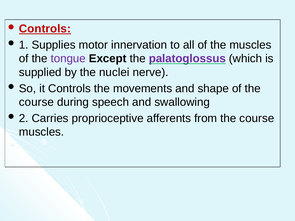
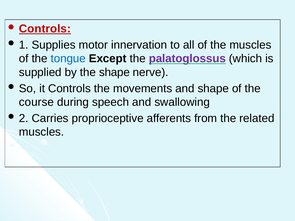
tongue colour: purple -> blue (68, 59)
the nuclei: nuclei -> shape (114, 72)
from the course: course -> related (257, 118)
